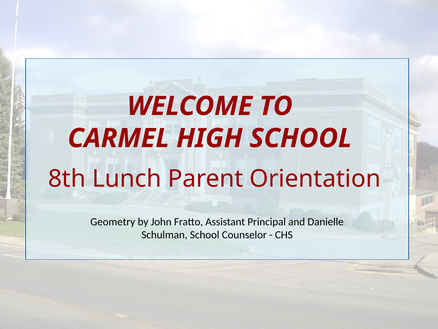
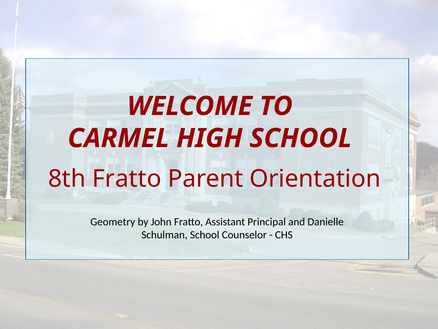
8th Lunch: Lunch -> Fratto (127, 178)
